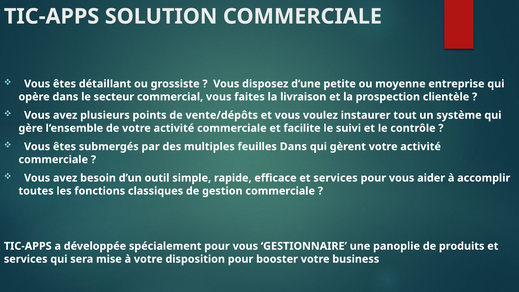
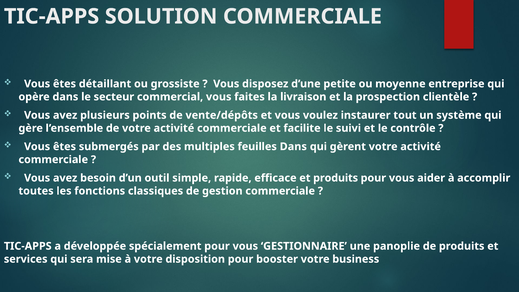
efficace et services: services -> produits (336, 178)
